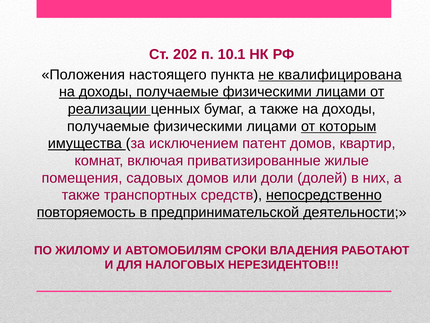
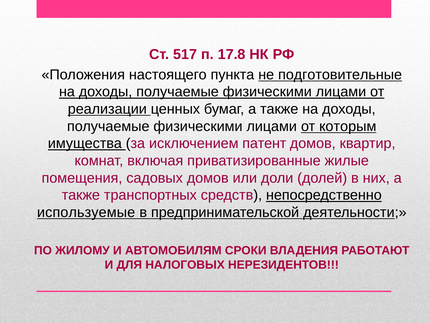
202: 202 -> 517 (185, 54)
10.1: 10.1 -> 17.8 (232, 54)
квалифицирована: квалифицирована -> подготовительные (340, 75)
повторяемость: повторяемость -> используемые (86, 212)
